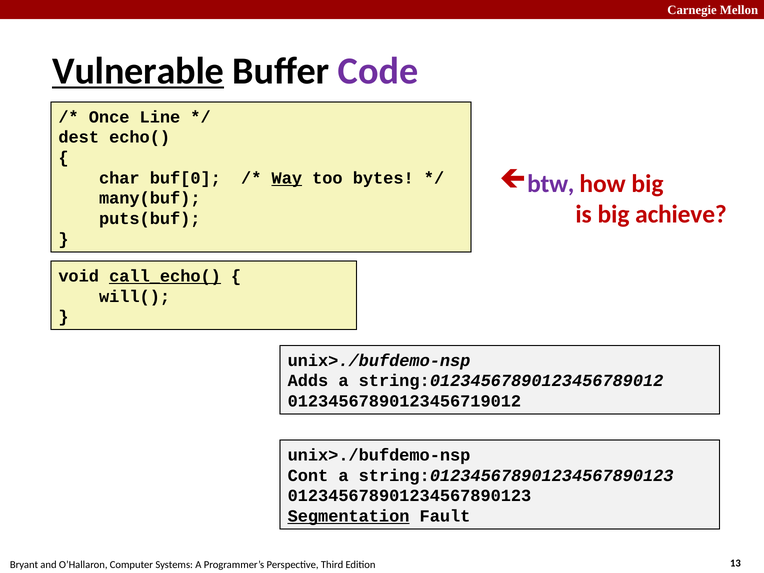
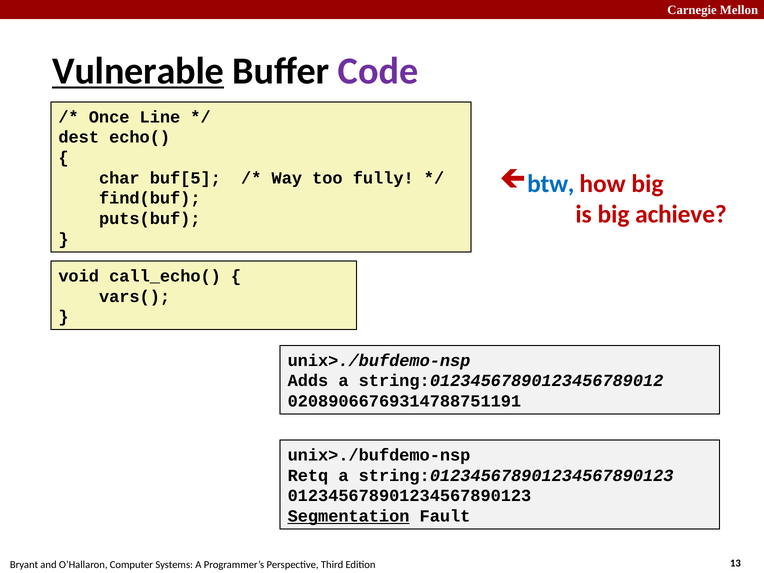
btw colour: purple -> blue (551, 184)
buf[0: buf[0 -> buf[5 (185, 178)
Way underline: present -> none (287, 178)
bytes: bytes -> fully (383, 178)
many(buf: many(buf -> find(buf (150, 198)
call_echo( underline: present -> none (165, 276)
will(: will( -> vars( (135, 296)
01234567890123456719012: 01234567890123456719012 -> 02089066769314788751191 (404, 401)
Cont: Cont -> Retq (308, 475)
